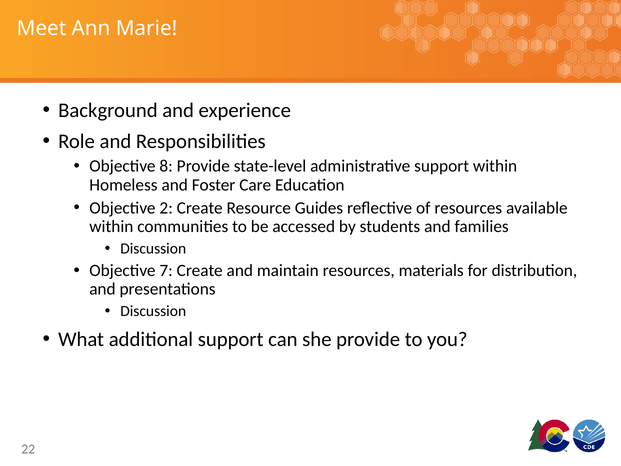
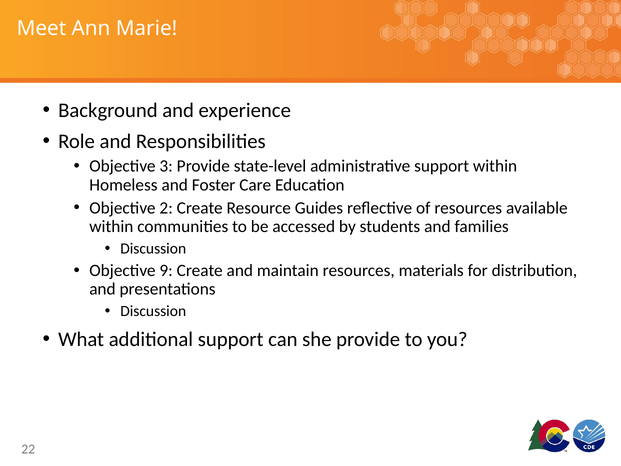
8: 8 -> 3 (166, 166)
7: 7 -> 9 (166, 270)
